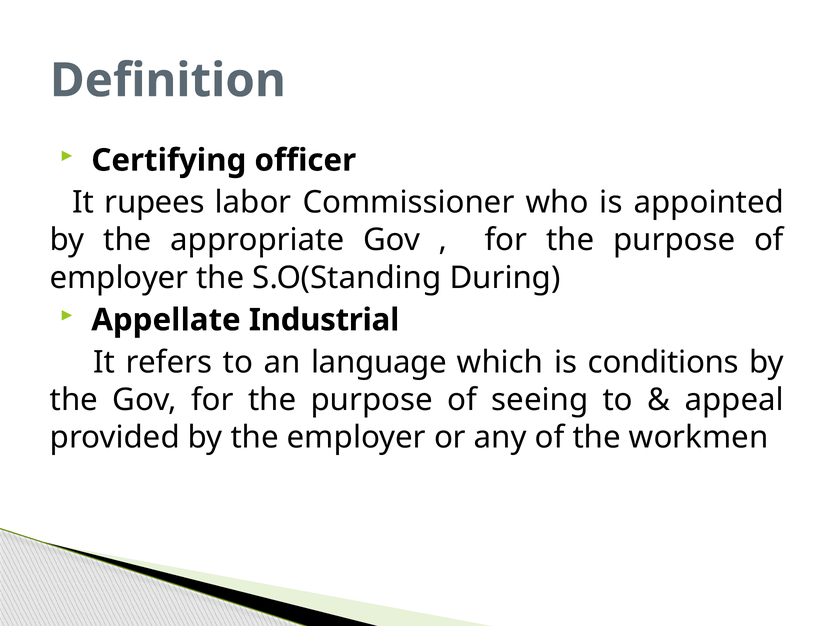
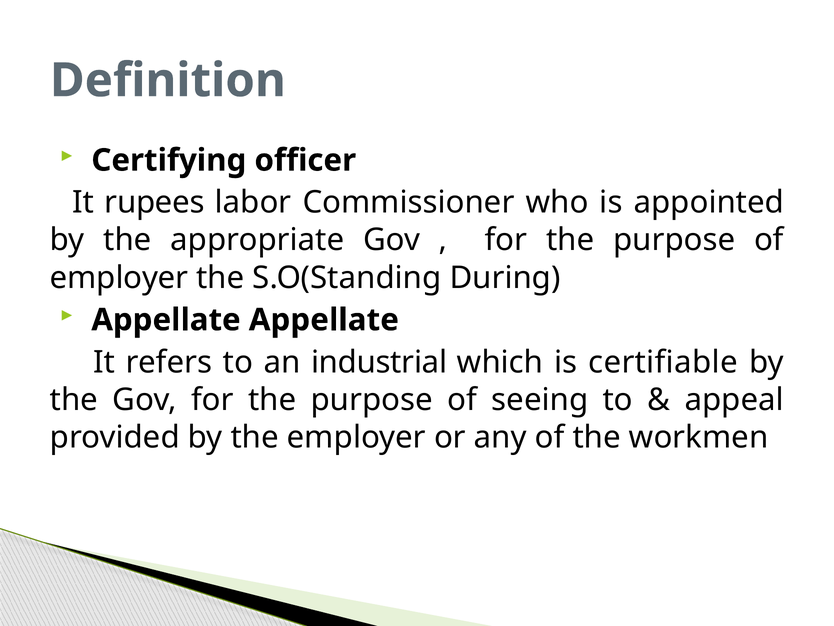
Appellate Industrial: Industrial -> Appellate (324, 320)
language: language -> industrial (379, 362)
conditions: conditions -> certifiable (663, 362)
